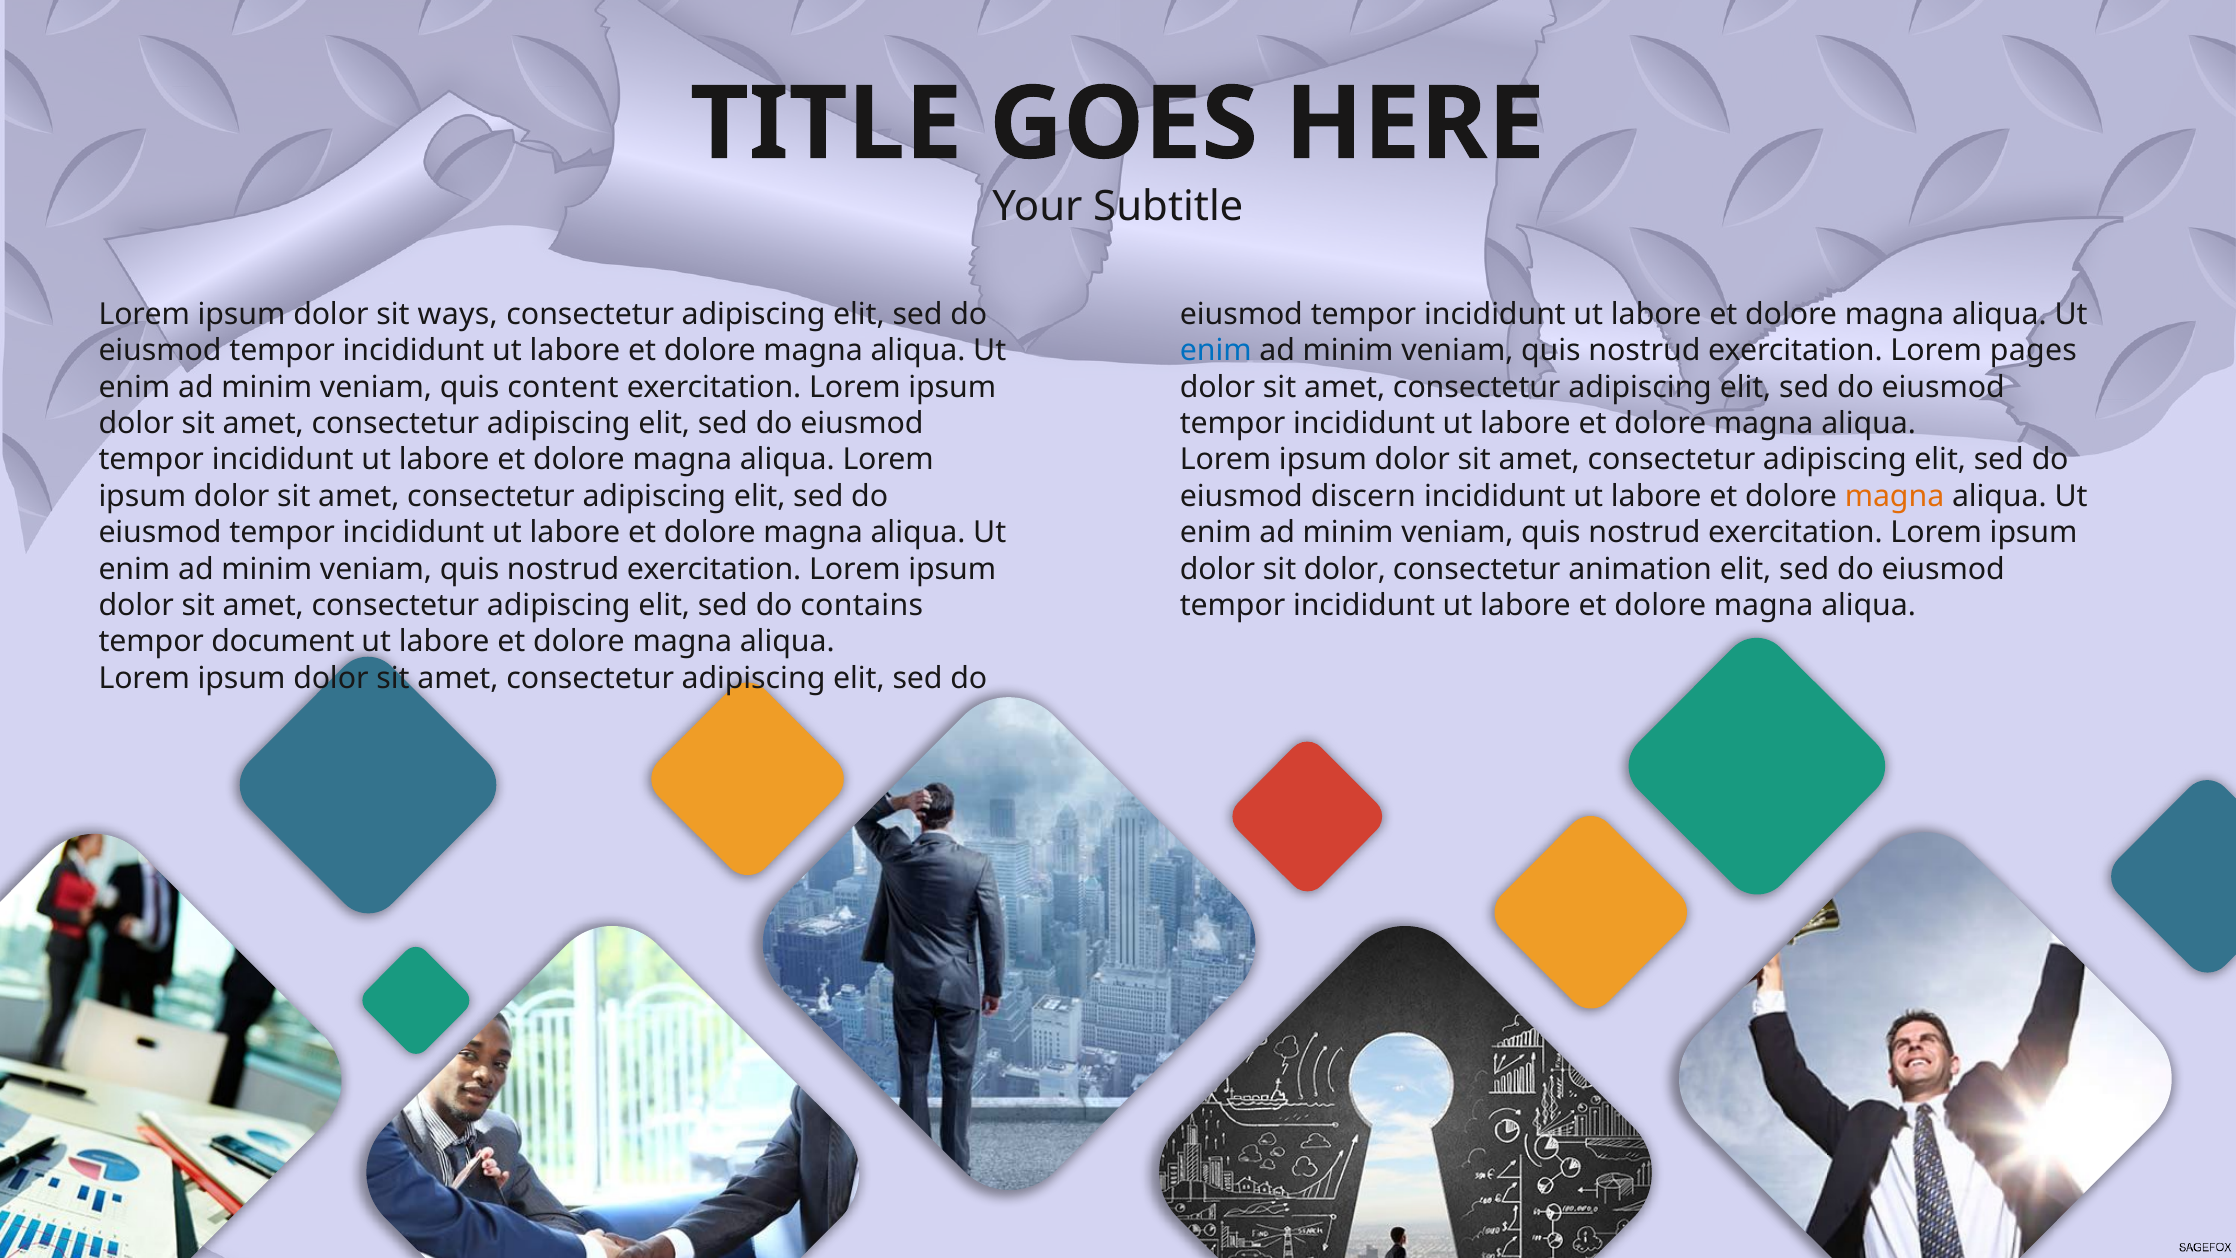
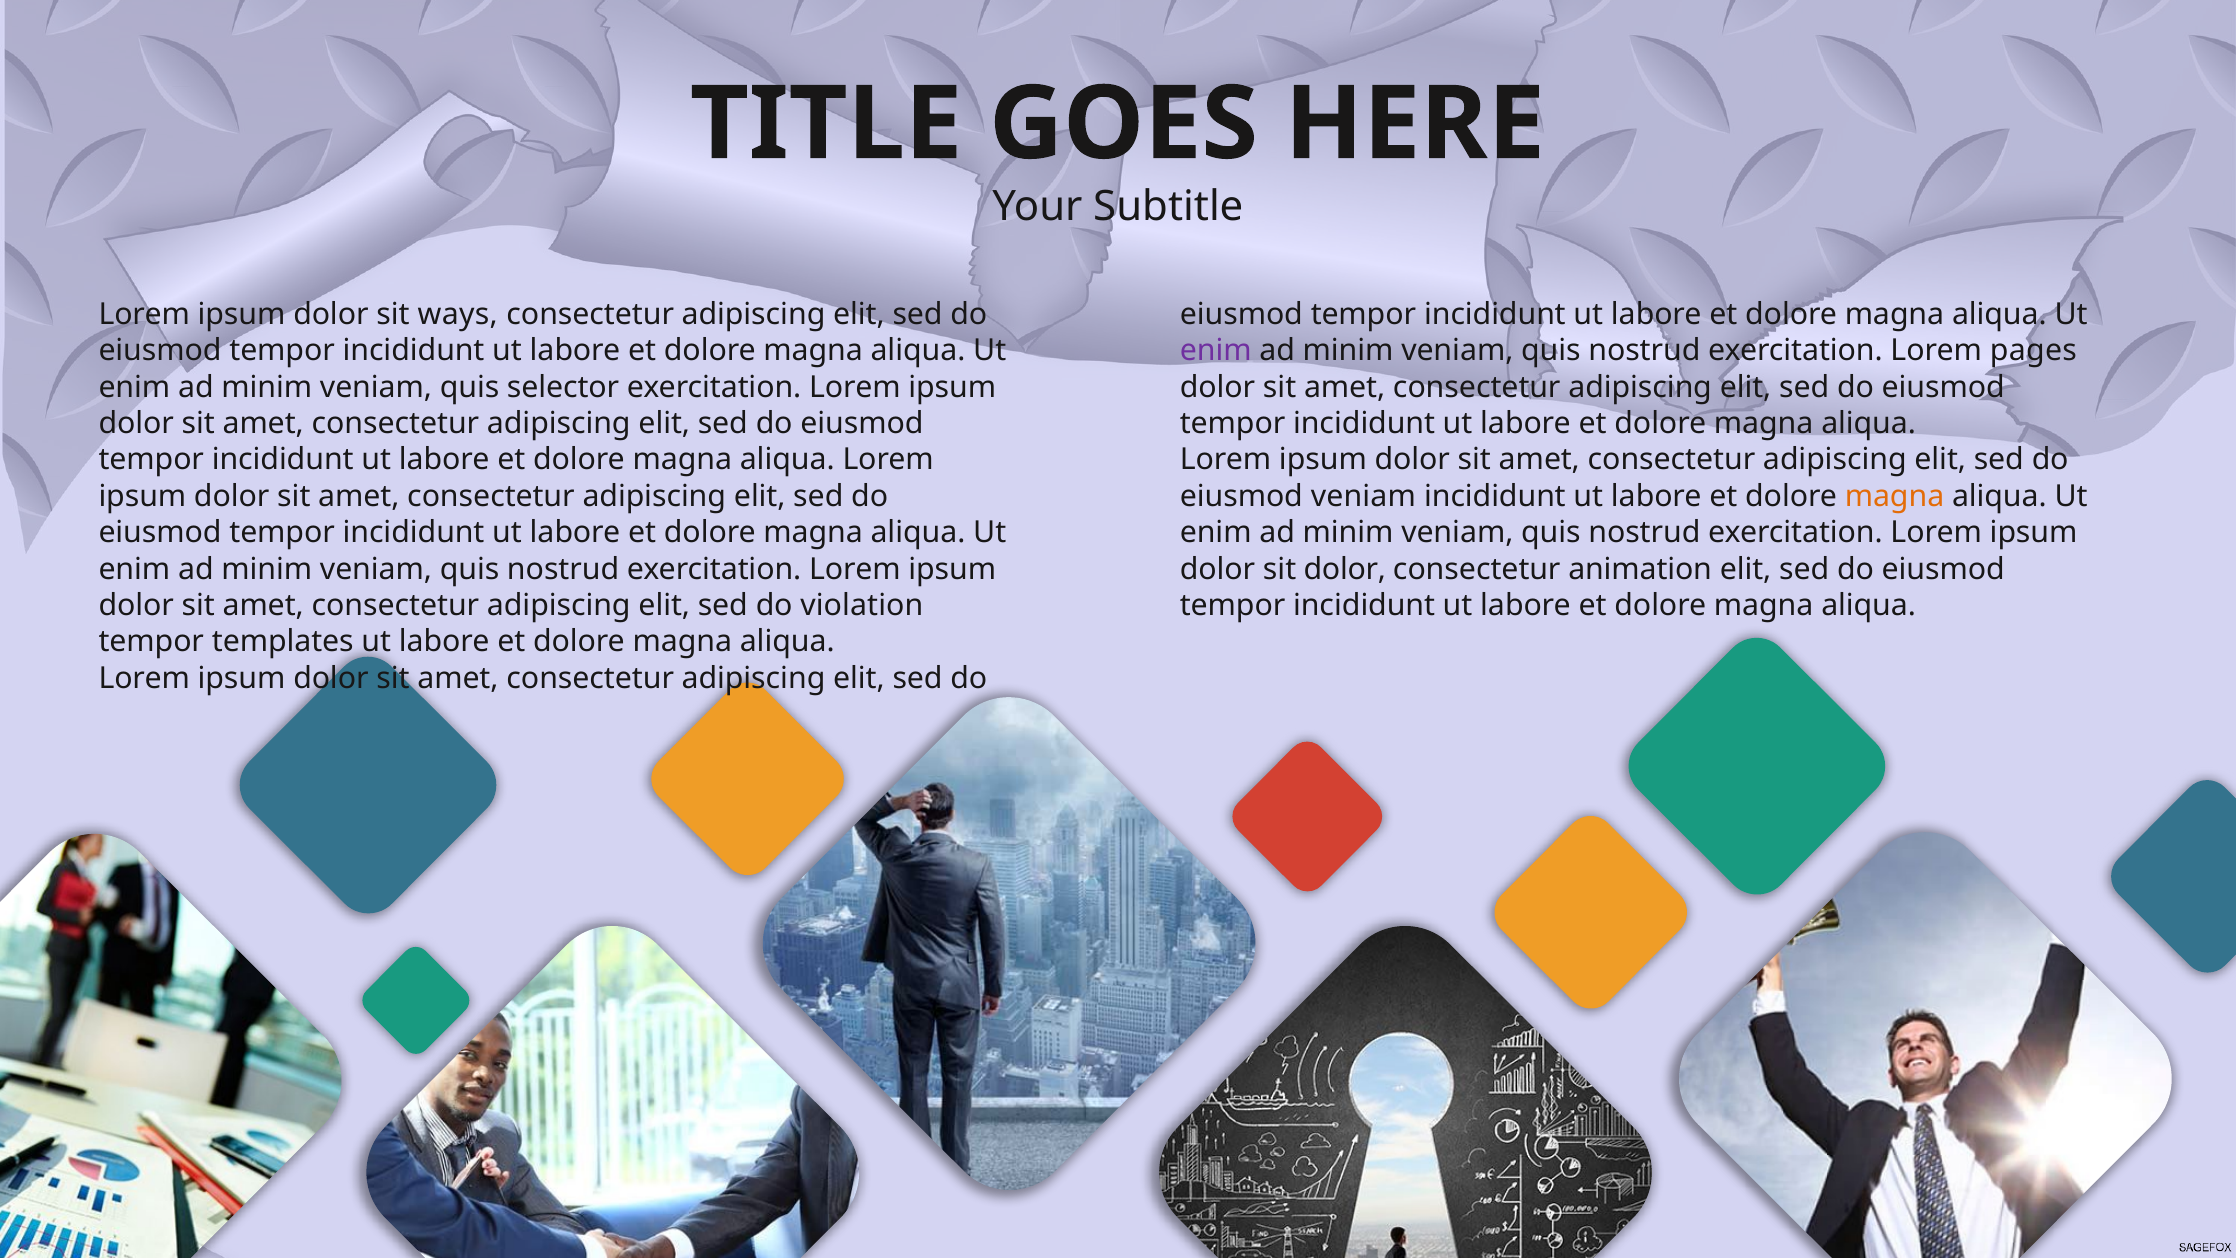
enim colour: blue -> purple (1216, 351)
content: content -> selector (563, 387)
eiusmod discern: discern -> veniam (1363, 496)
contains: contains -> violation (862, 605)
document: document -> templates (283, 642)
